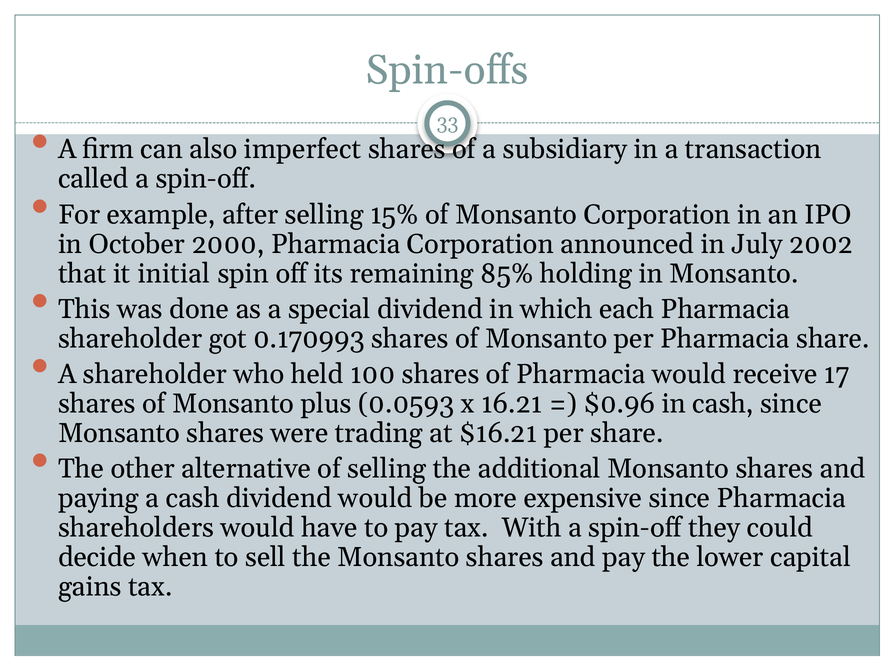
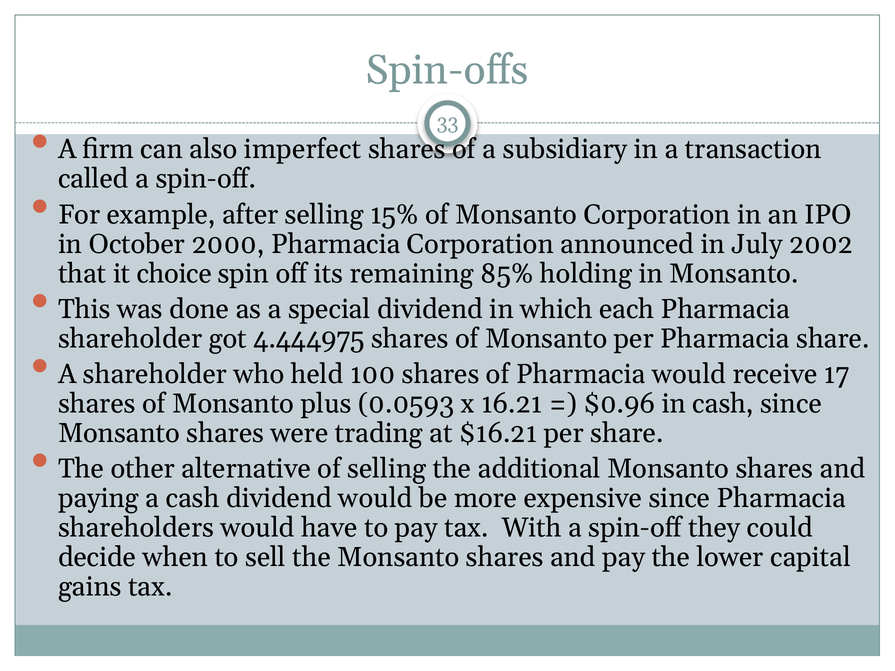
initial: initial -> choice (174, 274)
0.170993: 0.170993 -> 4.444975 (309, 339)
